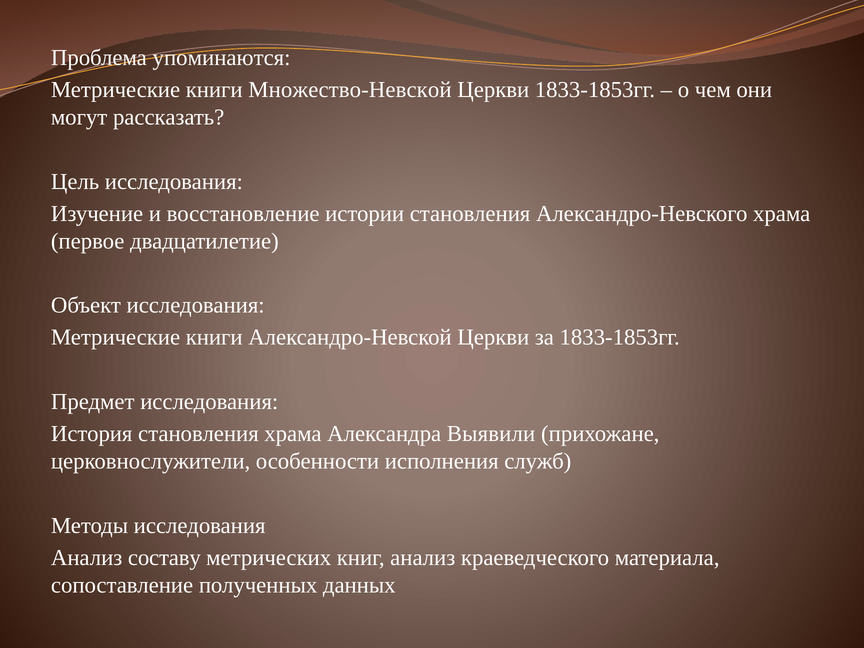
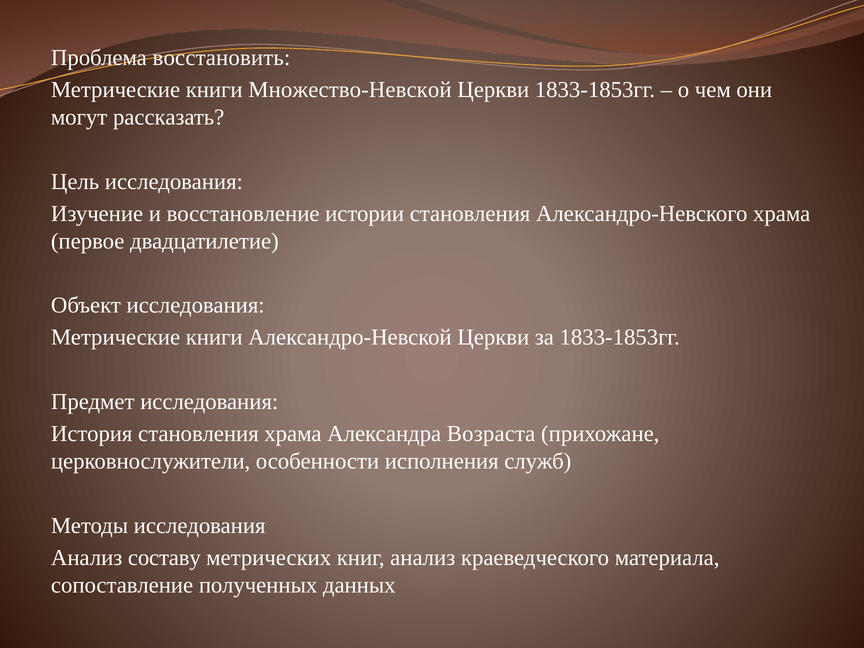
упоминаются: упоминаются -> восстановить (221, 58)
Выявили: Выявили -> Возраста (491, 434)
